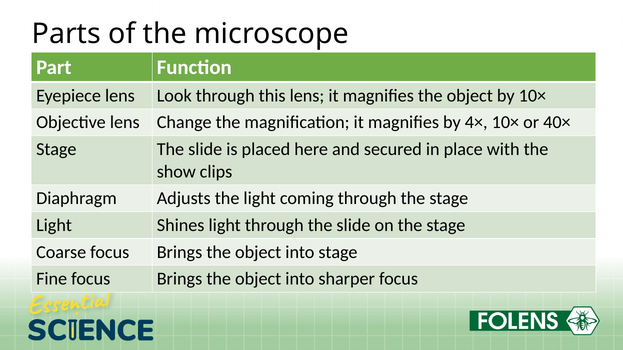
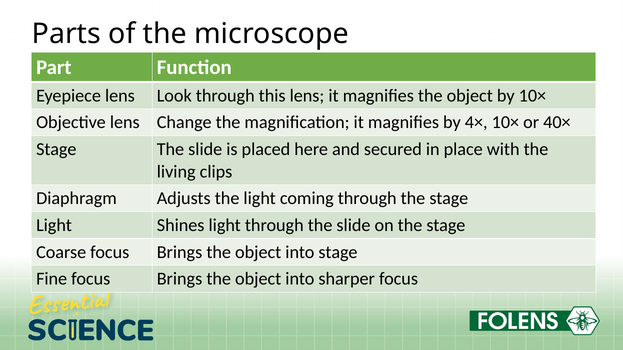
show: show -> living (176, 172)
